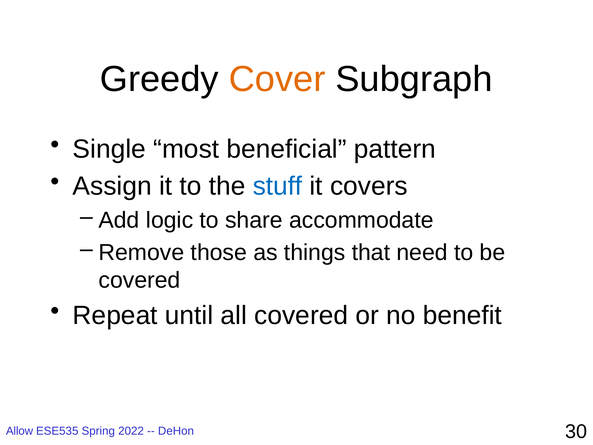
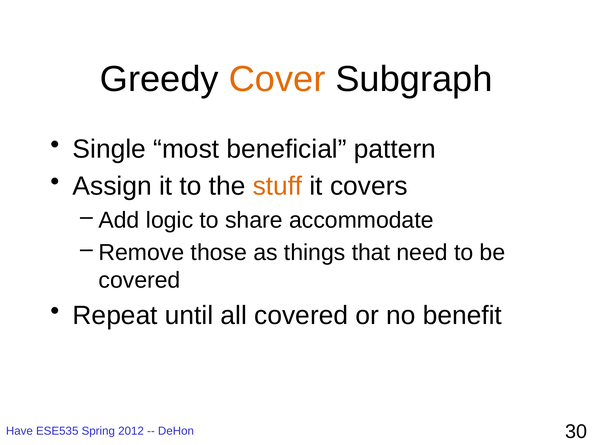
stuff colour: blue -> orange (278, 186)
Allow: Allow -> Have (19, 431)
2022: 2022 -> 2012 (131, 431)
